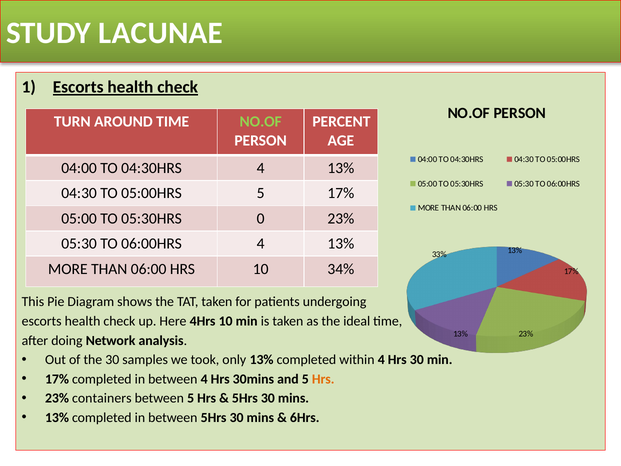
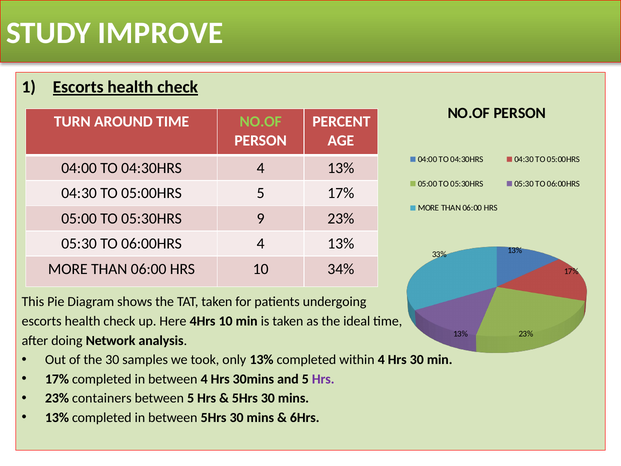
LACUNAE: LACUNAE -> IMPROVE (161, 33)
0: 0 -> 9 (261, 218)
Hrs colour: orange -> purple (323, 379)
